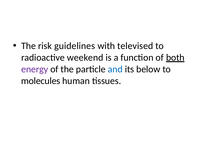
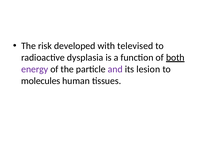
guidelines: guidelines -> developed (75, 46)
weekend: weekend -> dysplasia (85, 57)
and colour: blue -> purple (115, 69)
below: below -> lesion (148, 69)
